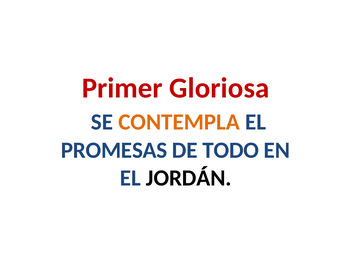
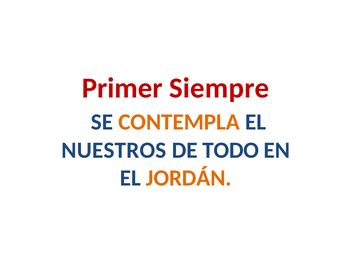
Gloriosa: Gloriosa -> Siempre (219, 88)
PROMESAS: PROMESAS -> NUESTROS (114, 150)
JORDÁN colour: black -> orange (189, 178)
